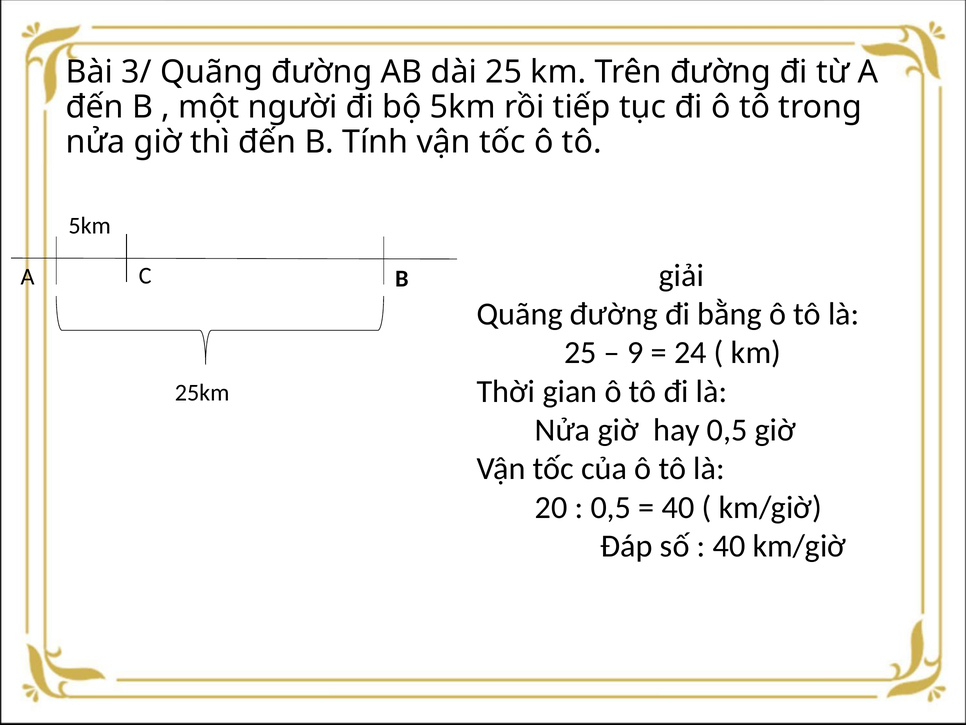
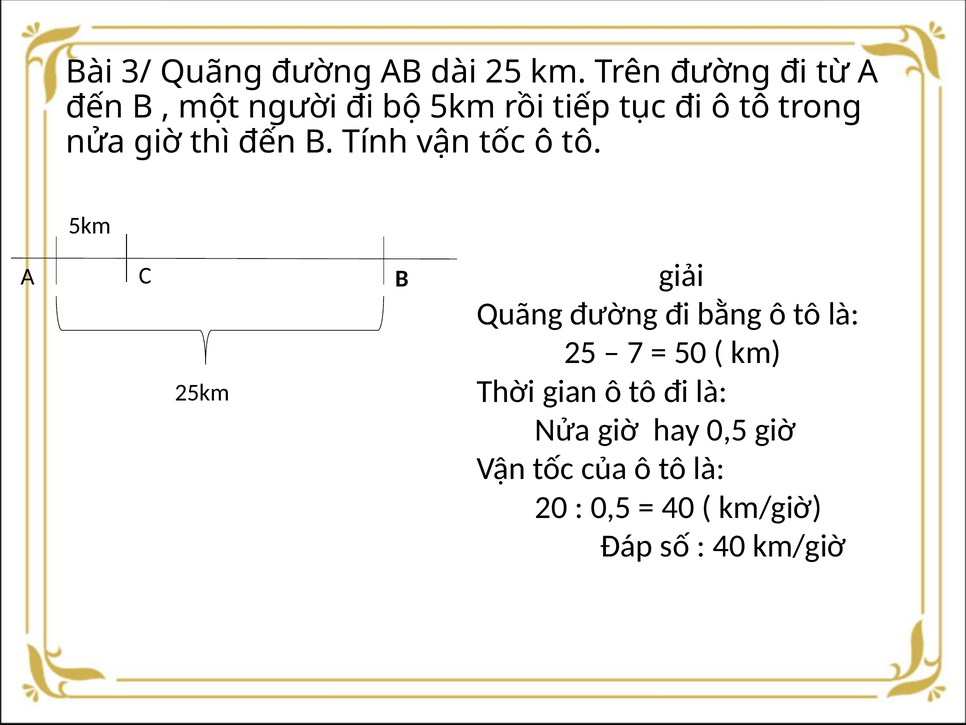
9: 9 -> 7 (635, 352)
24: 24 -> 50 (690, 352)
